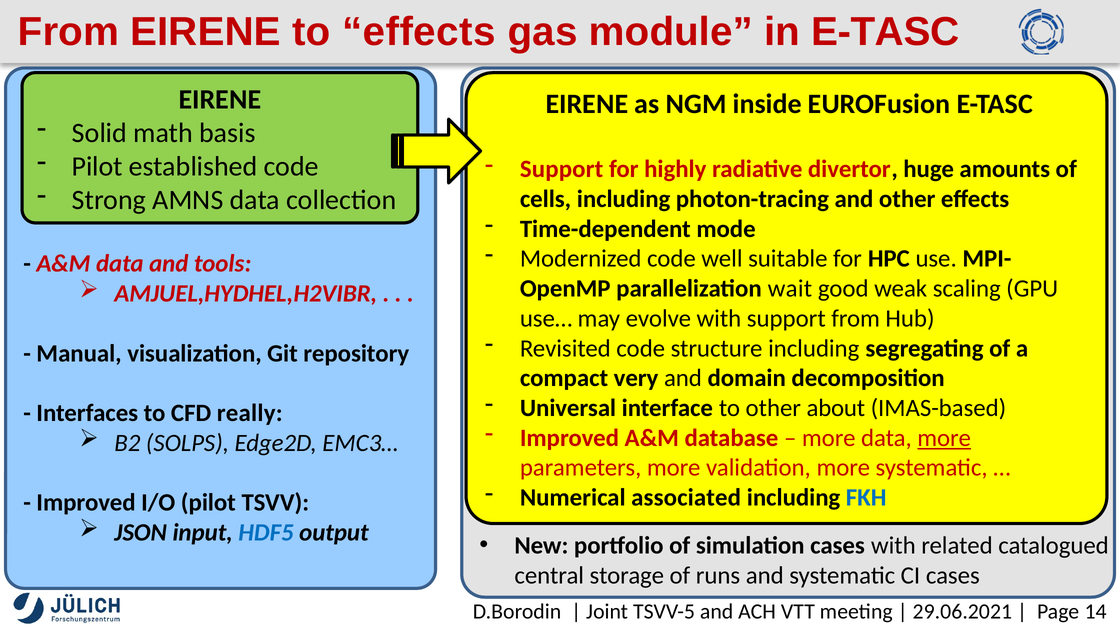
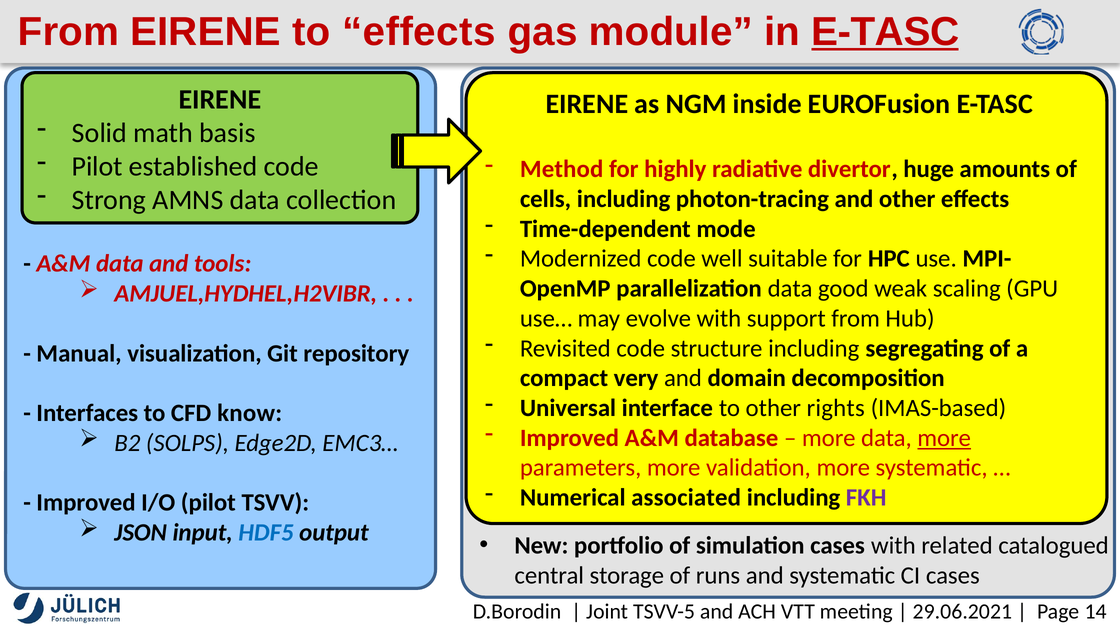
E-TASC underline: none -> present (885, 32)
Support: Support -> Method (562, 169)
parallelization wait: wait -> data (790, 289)
about: about -> rights (836, 408)
really: really -> know (250, 413)
FKH colour: blue -> purple (866, 498)
